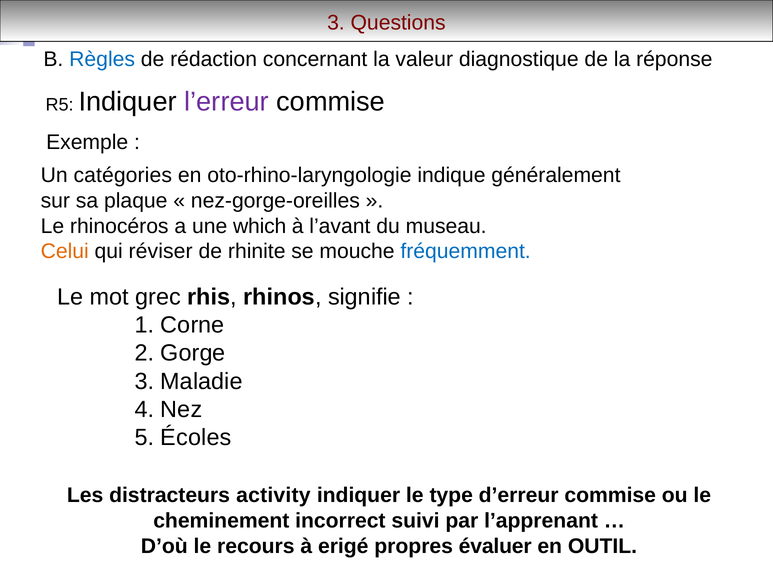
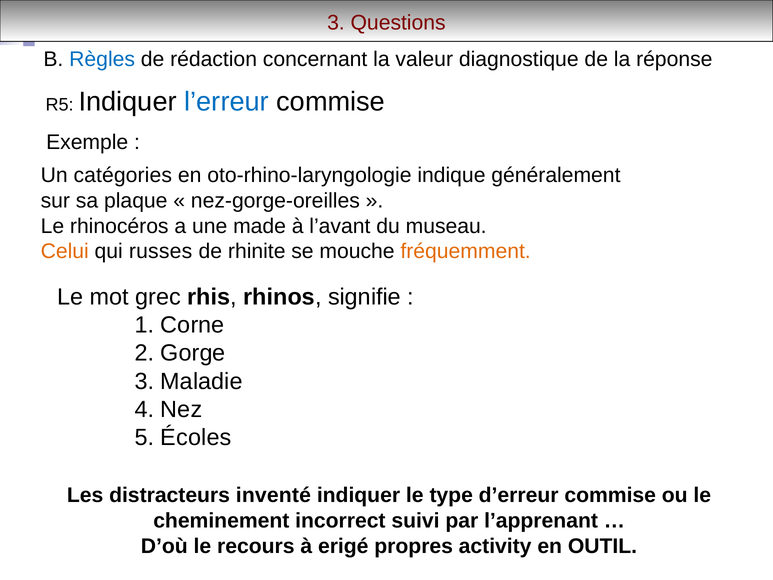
l’erreur colour: purple -> blue (227, 102)
which: which -> made (260, 226)
réviser: réviser -> russes (161, 251)
fréquemment colour: blue -> orange (466, 251)
activity: activity -> inventé (273, 495)
évaluer: évaluer -> activity (495, 546)
